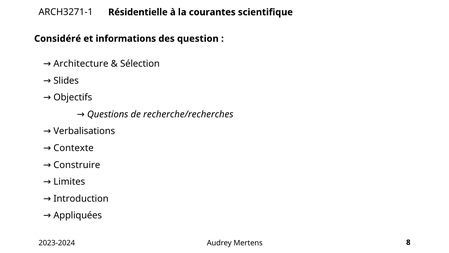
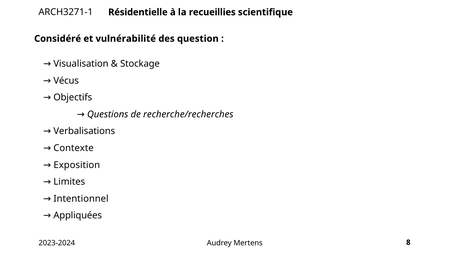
courantes: courantes -> recueillies (212, 12)
informations: informations -> vulnérabilité (126, 39)
Architecture: Architecture -> Visualisation (81, 64)
Sélection: Sélection -> Stockage (140, 64)
Slides: Slides -> Vécus (66, 80)
Construire: Construire -> Exposition (77, 165)
Introduction: Introduction -> Intentionnel (81, 198)
